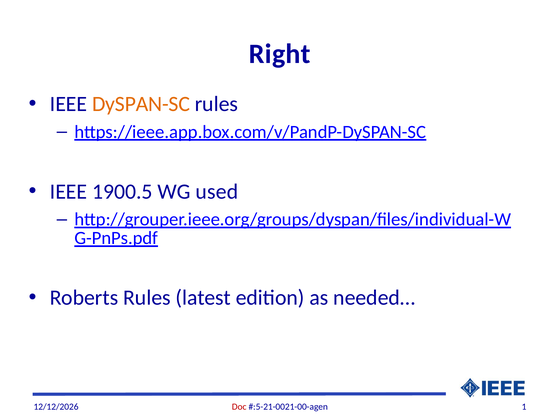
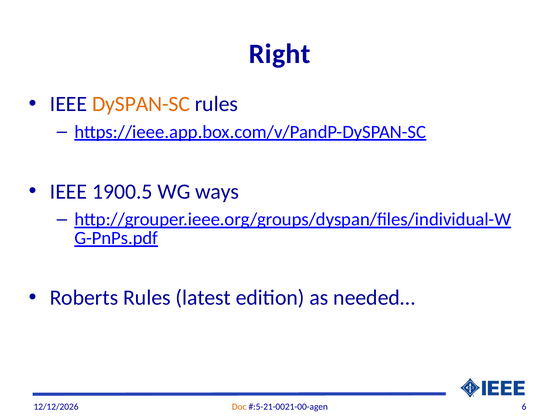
used: used -> ways (217, 192)
Doc colour: red -> orange (239, 407)
1: 1 -> 6 (524, 407)
